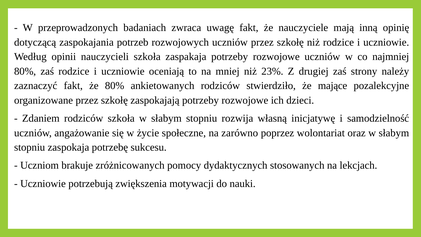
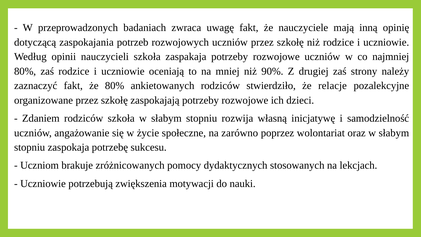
23%: 23% -> 90% (272, 71)
mające: mające -> relacje (333, 86)
